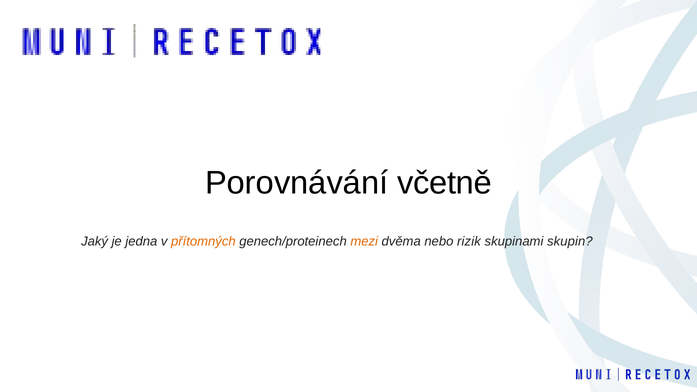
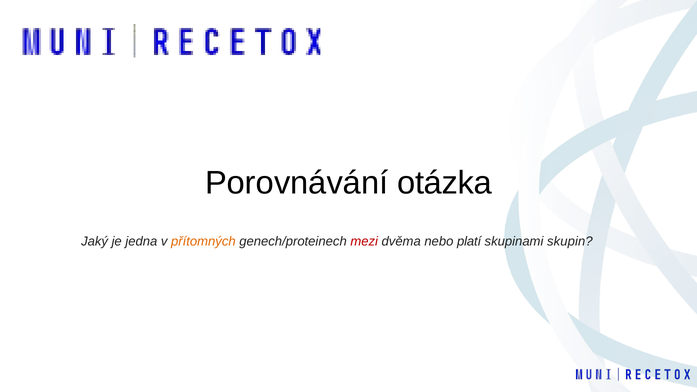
včetně: včetně -> otázka (445, 183)
mezi colour: orange -> red (364, 241)
rizik: rizik -> platí (469, 241)
